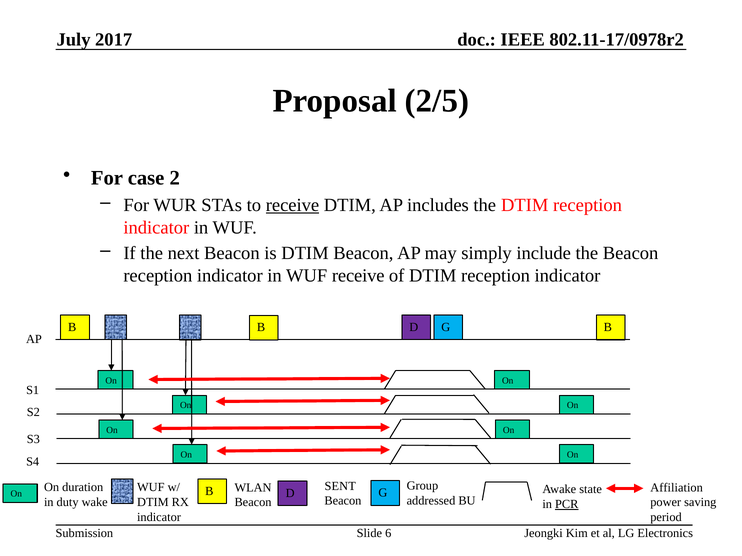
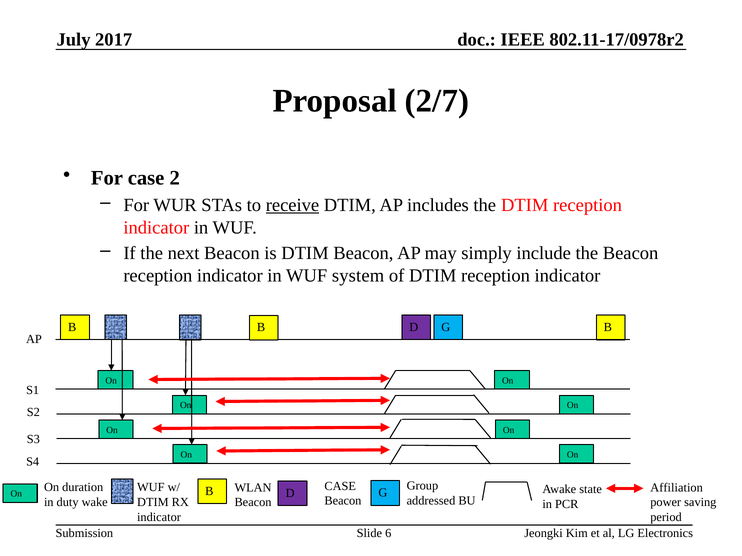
2/5: 2/5 -> 2/7 (437, 101)
WUF receive: receive -> system (358, 276)
SENT: SENT -> CASE (340, 486)
PCR underline: present -> none (567, 505)
